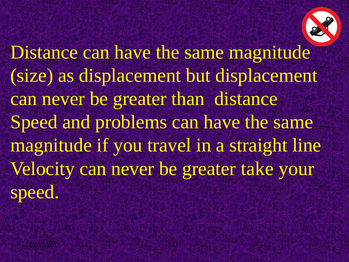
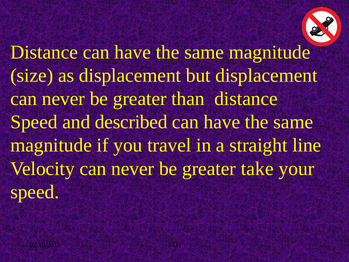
problems: problems -> described (131, 122)
